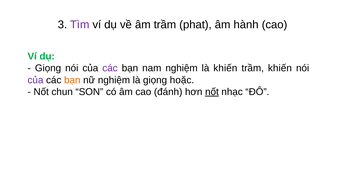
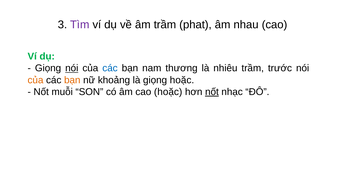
hành: hành -> nhau (246, 25)
nói underline: none -> present (72, 68)
các colour: purple -> blue (110, 68)
nam nghiệm: nghiệm -> thương (182, 68)
là khiến: khiến -> nhiêu (225, 68)
trầm khiến: khiến -> trước (280, 68)
của colour: purple -> orange (35, 80)
nữ nghiệm: nghiệm -> khoảng (114, 80)
chun: chun -> muỗi (62, 92)
cao đánh: đánh -> hoặc (168, 92)
